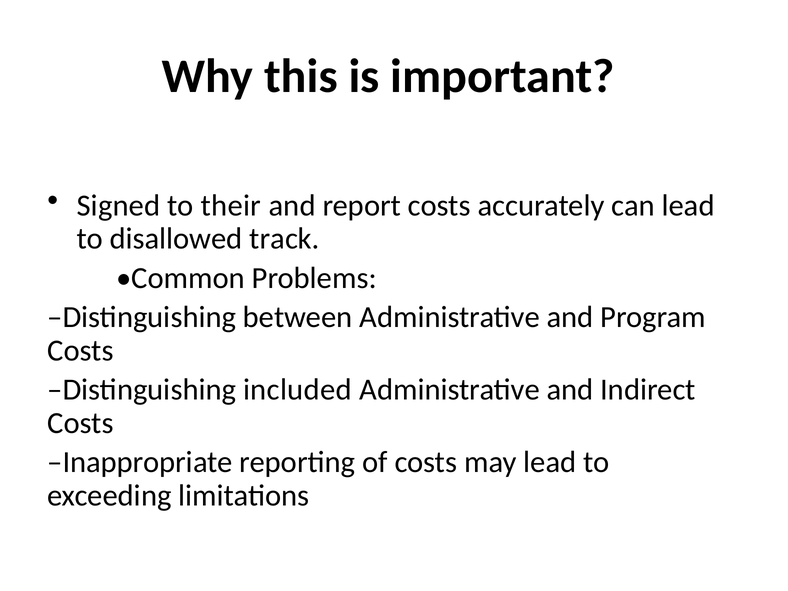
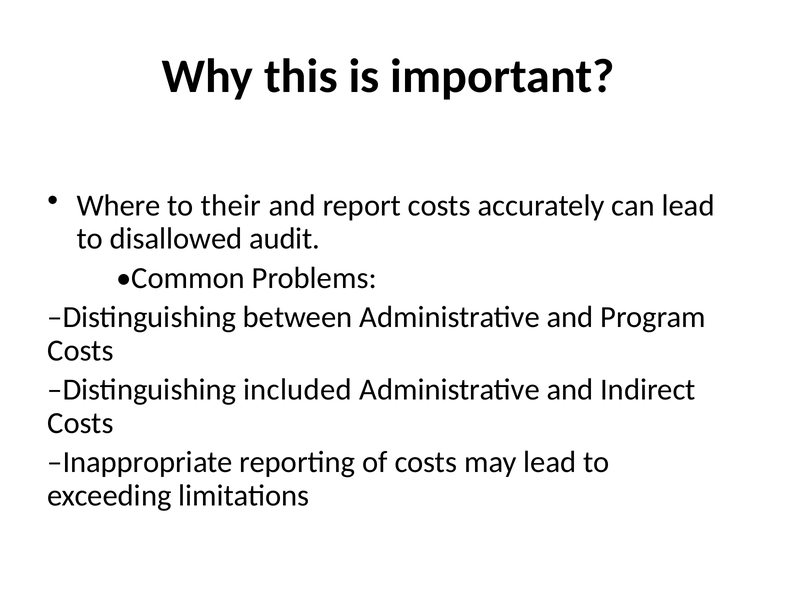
Signed: Signed -> Where (119, 205)
track: track -> audit (285, 239)
